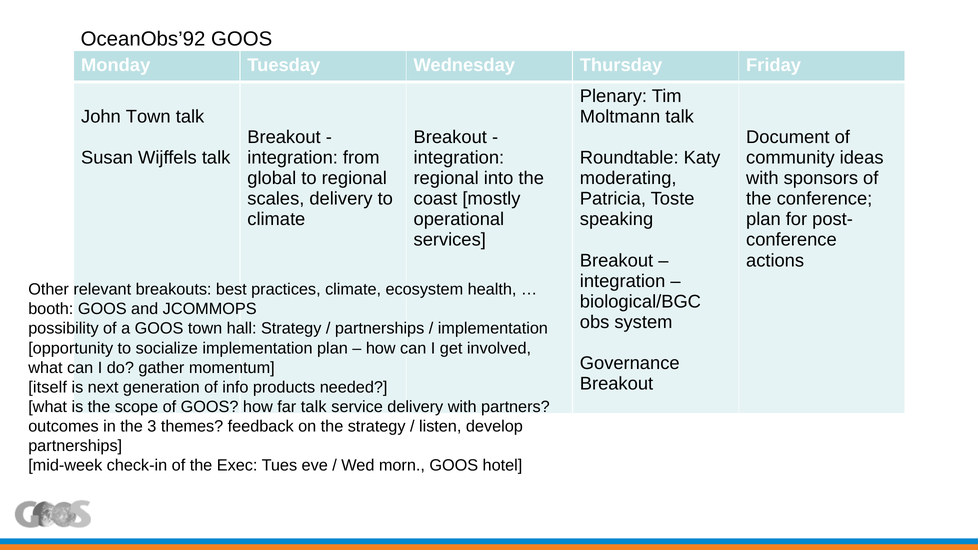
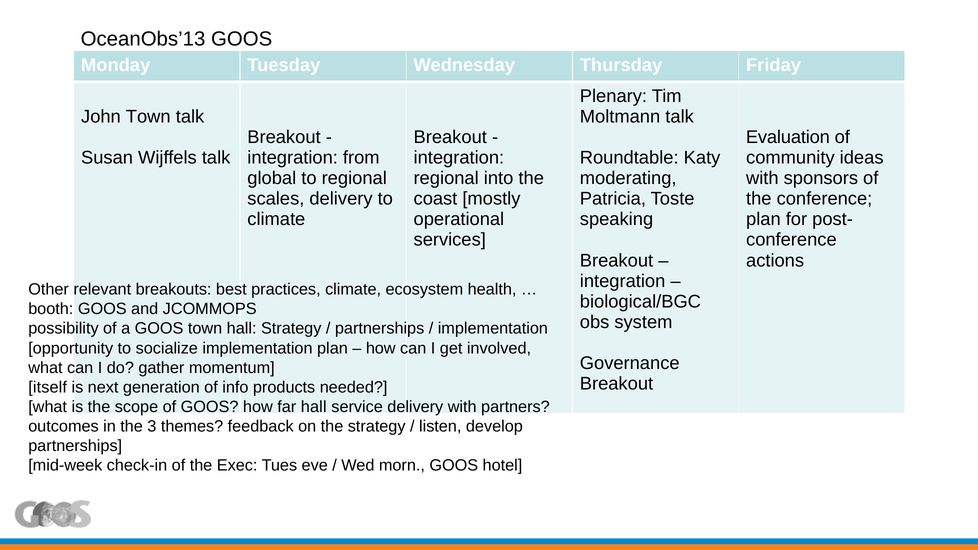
OceanObs’92: OceanObs’92 -> OceanObs’13 (143, 39)
Document: Document -> Evaluation (788, 137)
far talk: talk -> hall (314, 407)
